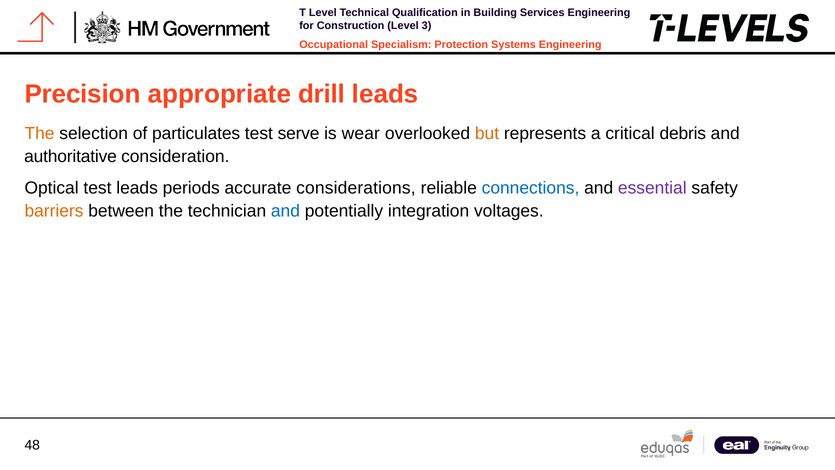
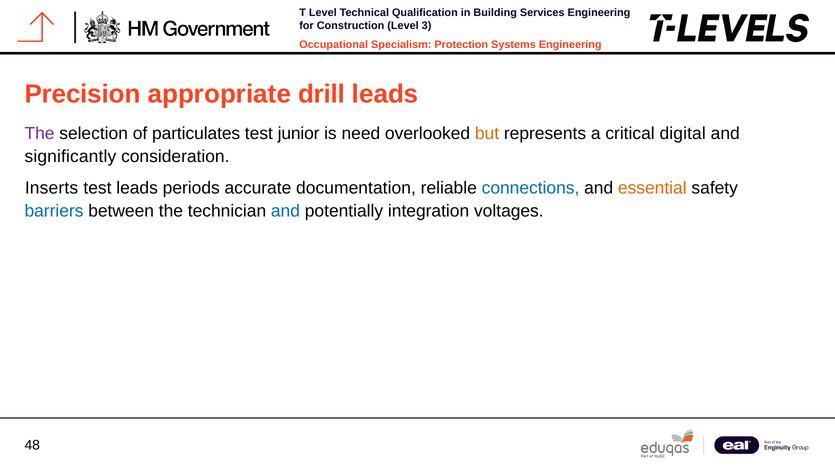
The colour: orange -> purple (40, 133)
serve: serve -> junior (299, 133)
wear: wear -> need (361, 133)
debris: debris -> digital (683, 133)
authoritative: authoritative -> significantly (70, 156)
Optical: Optical -> Inserts (51, 188)
considerations: considerations -> documentation (356, 188)
essential colour: purple -> orange (652, 188)
barriers colour: orange -> blue (54, 211)
